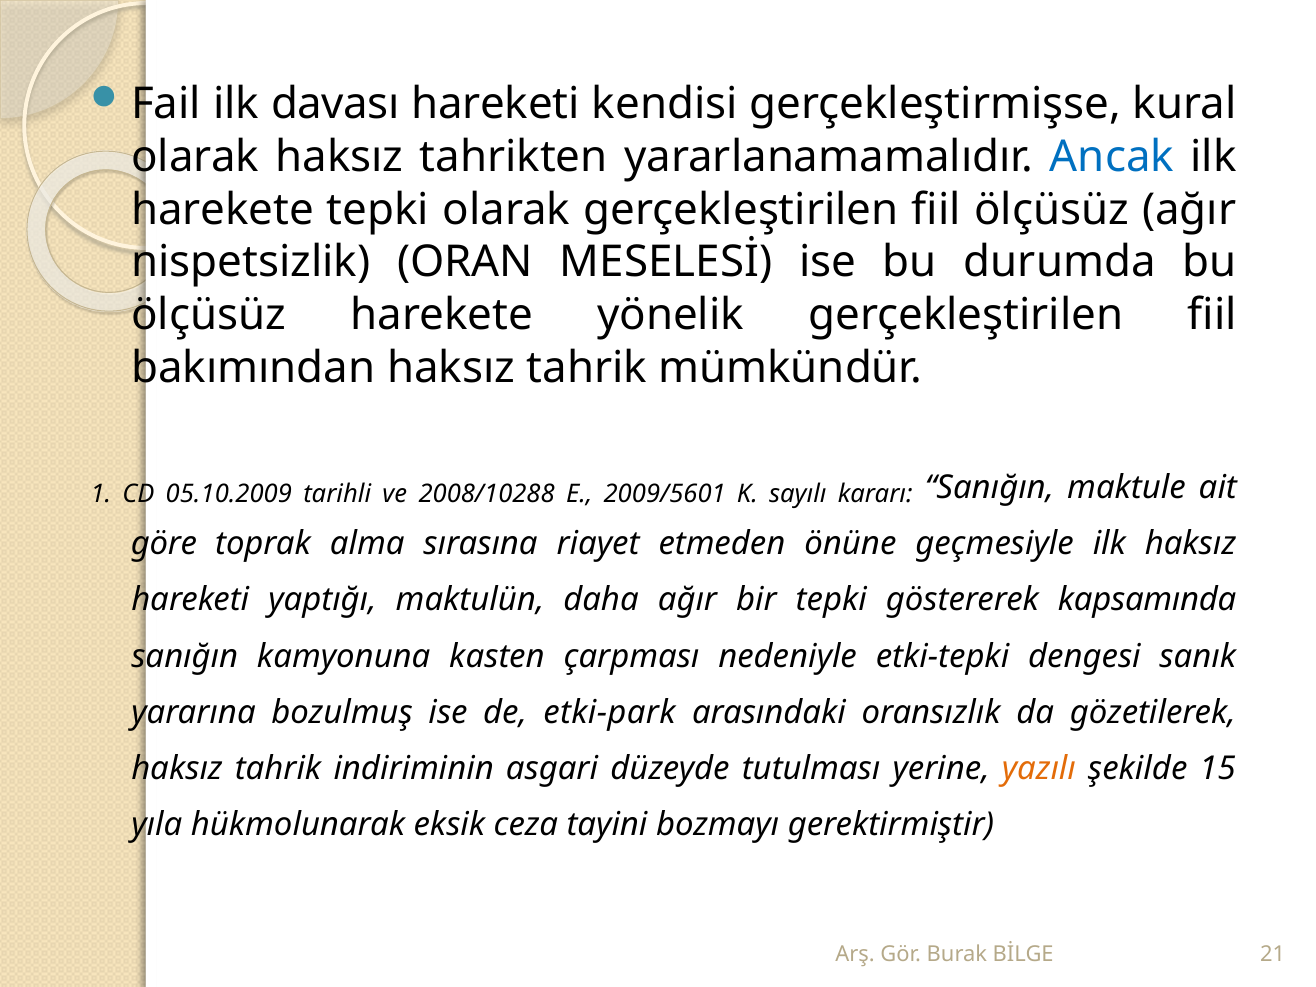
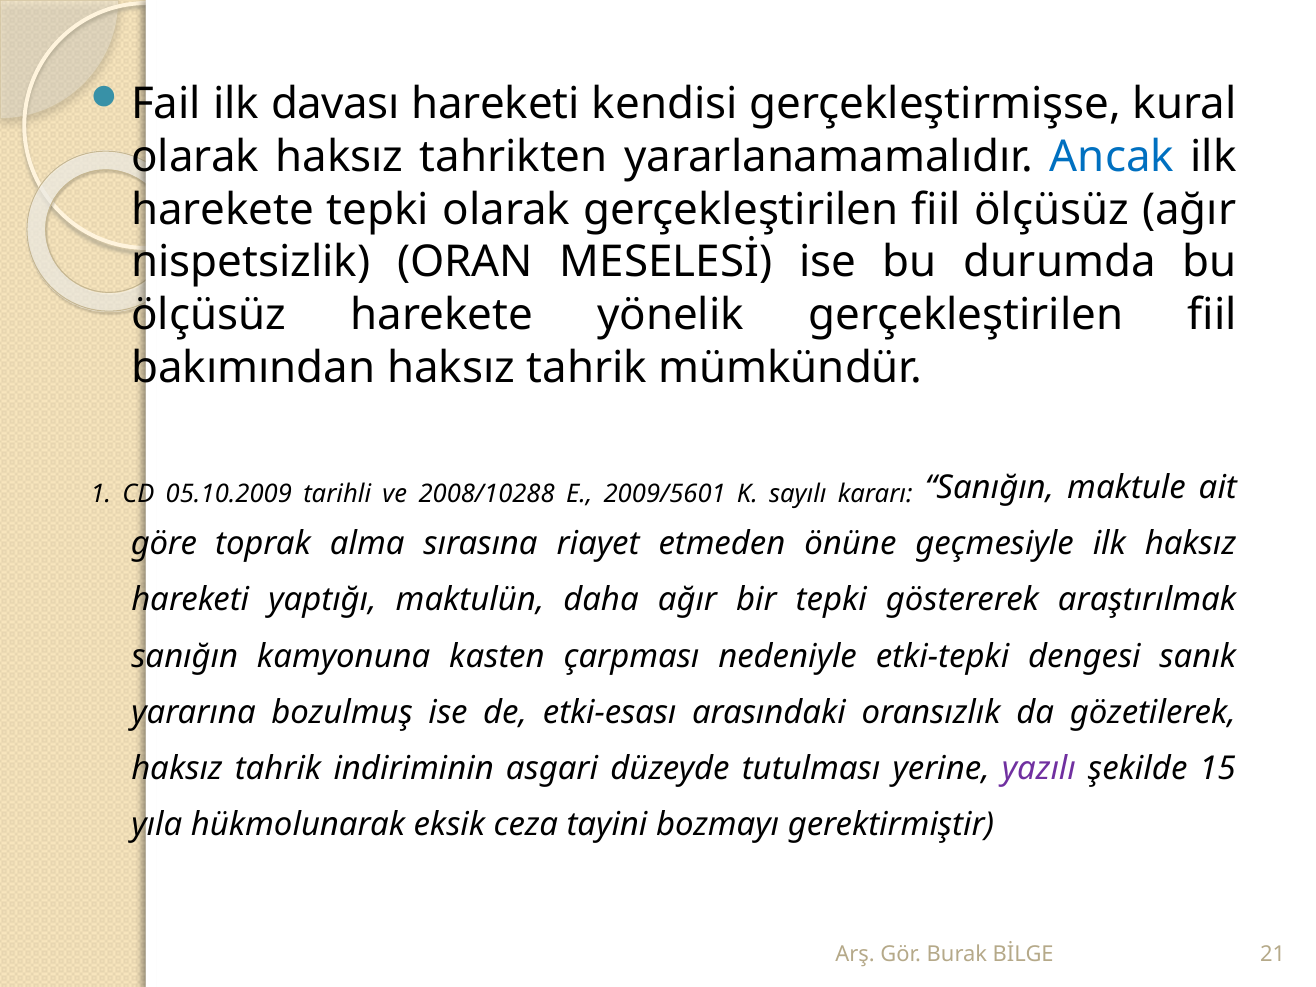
kapsamında: kapsamında -> araştırılmak (1147, 600)
etki-park: etki-park -> etki-esası (610, 712)
yazılı colour: orange -> purple (1039, 769)
